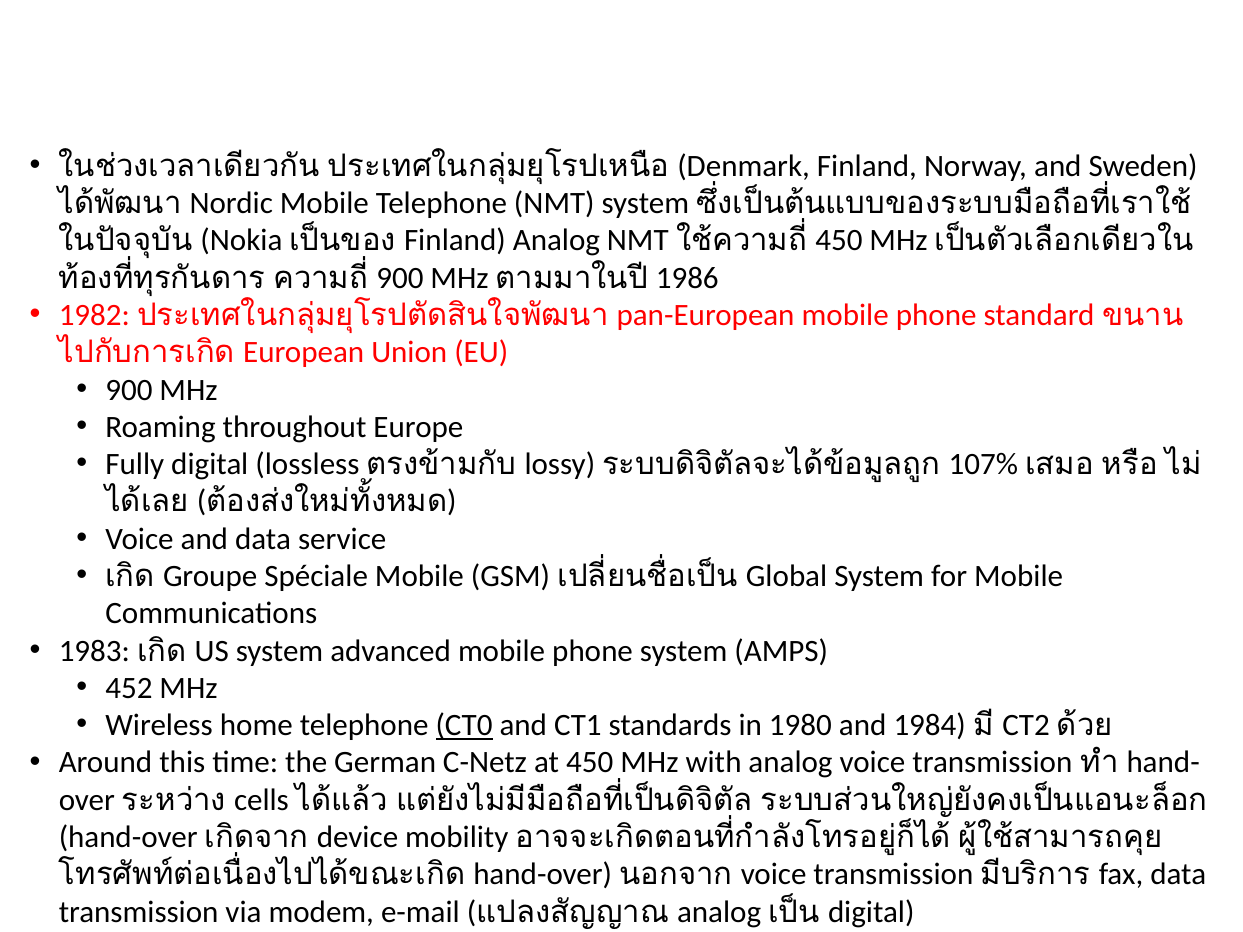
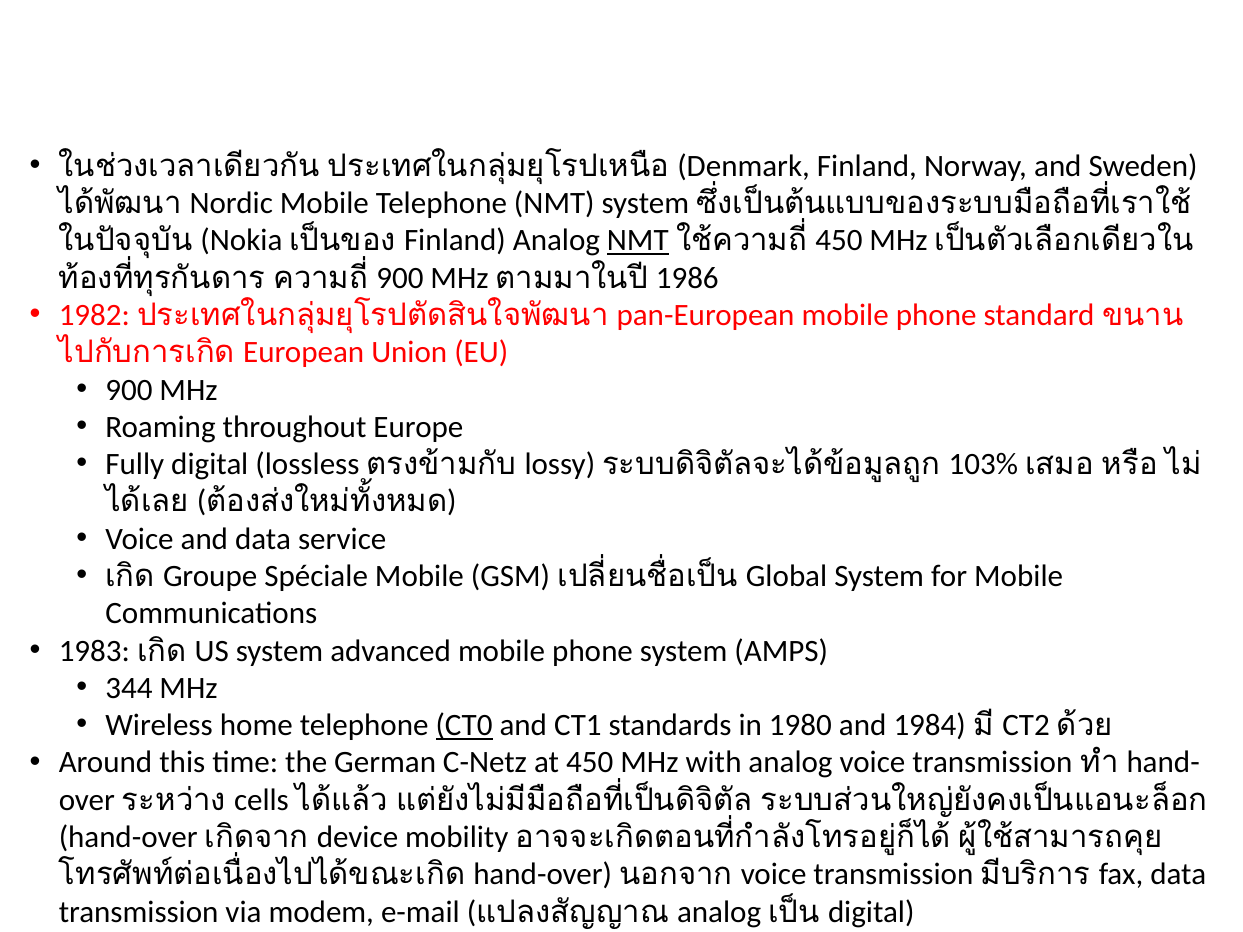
NMT underline: none -> present (638, 241)
107%: 107% -> 103% (983, 465)
452: 452 -> 344 (129, 688)
